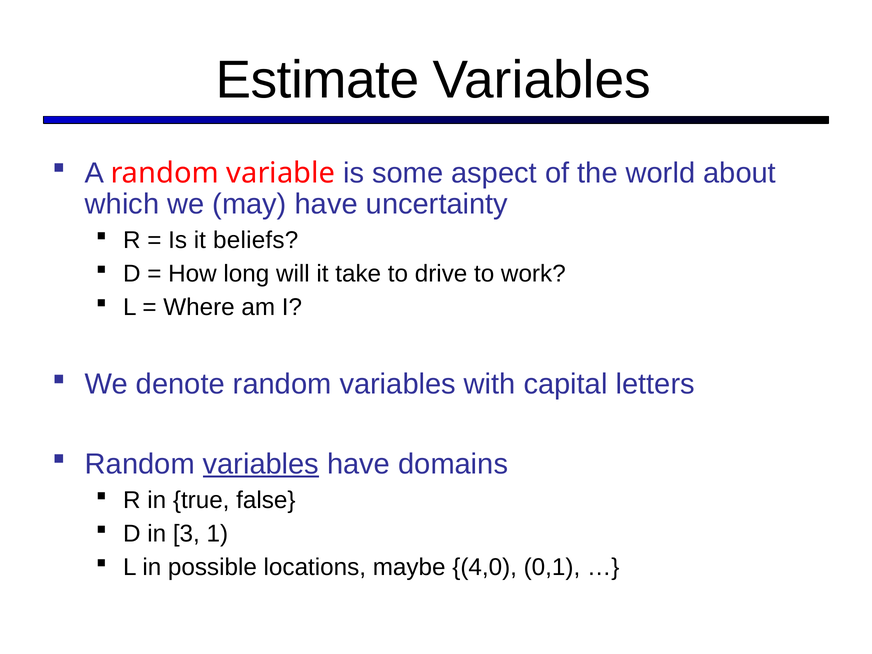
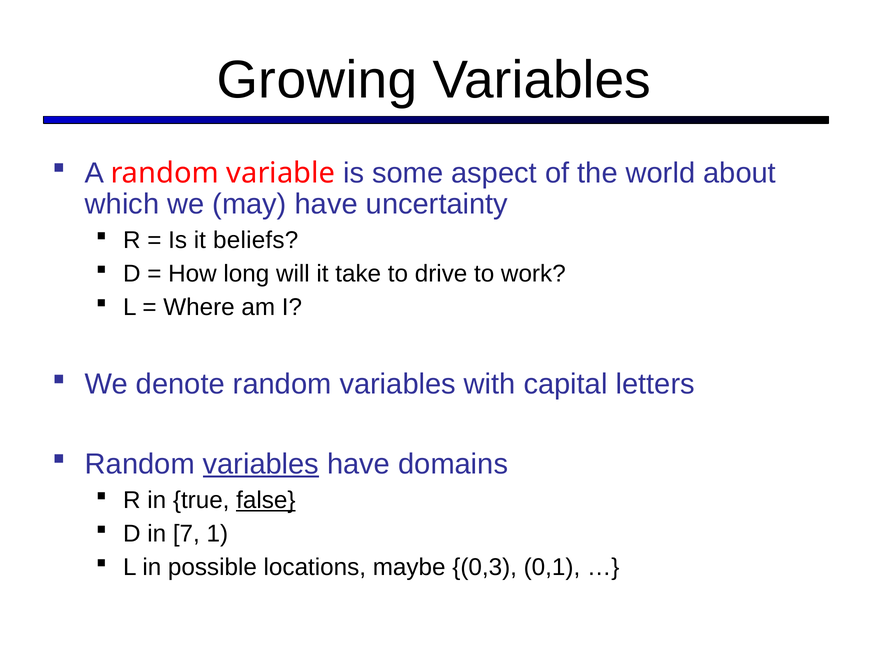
Estimate: Estimate -> Growing (317, 80)
false underline: none -> present (266, 500)
3: 3 -> 7 (186, 534)
4,0: 4,0 -> 0,3 (485, 567)
